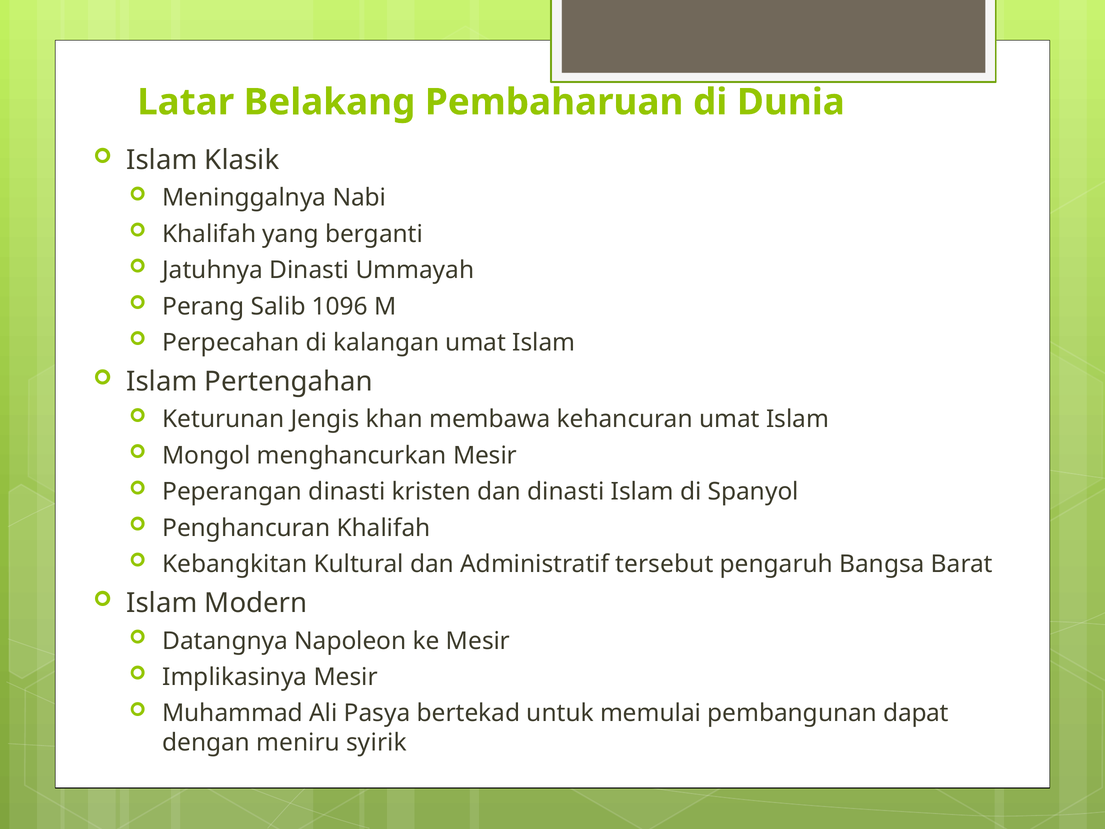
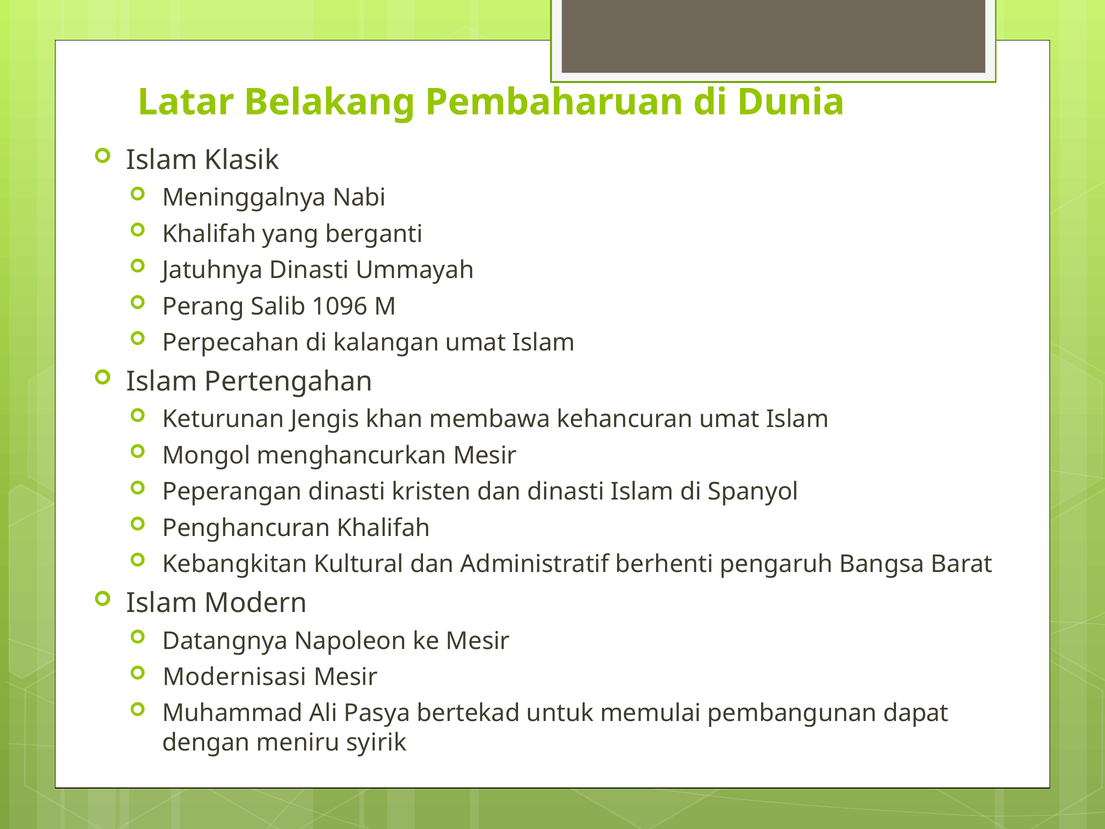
tersebut: tersebut -> berhenti (665, 564)
Implikasinya: Implikasinya -> Modernisasi (235, 677)
